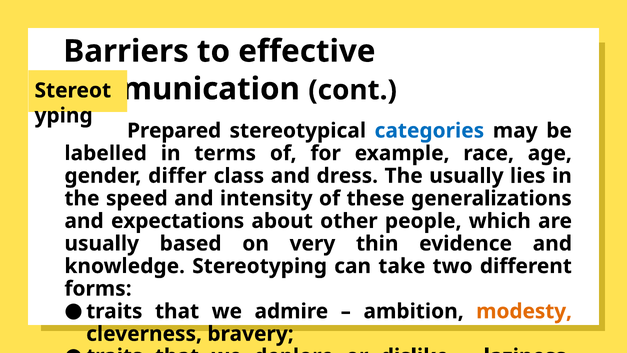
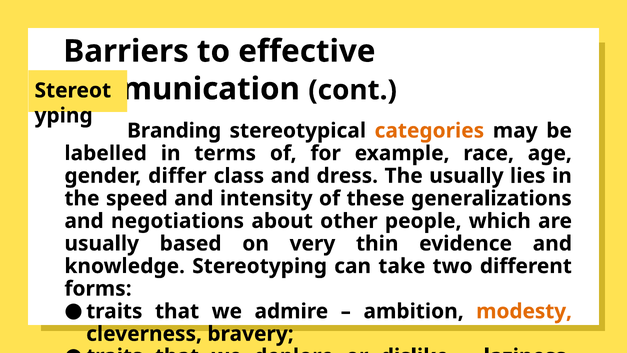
Prepared: Prepared -> Branding (174, 131)
categories colour: blue -> orange (429, 131)
expectations: expectations -> negotiations (178, 221)
